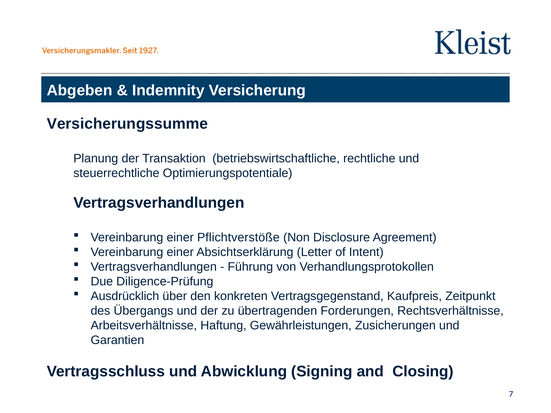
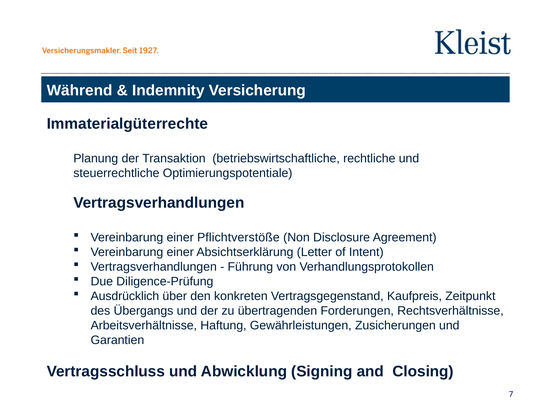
Abgeben: Abgeben -> Während (80, 91)
Versicherungssumme: Versicherungssumme -> Immaterialgüterrechte (127, 124)
